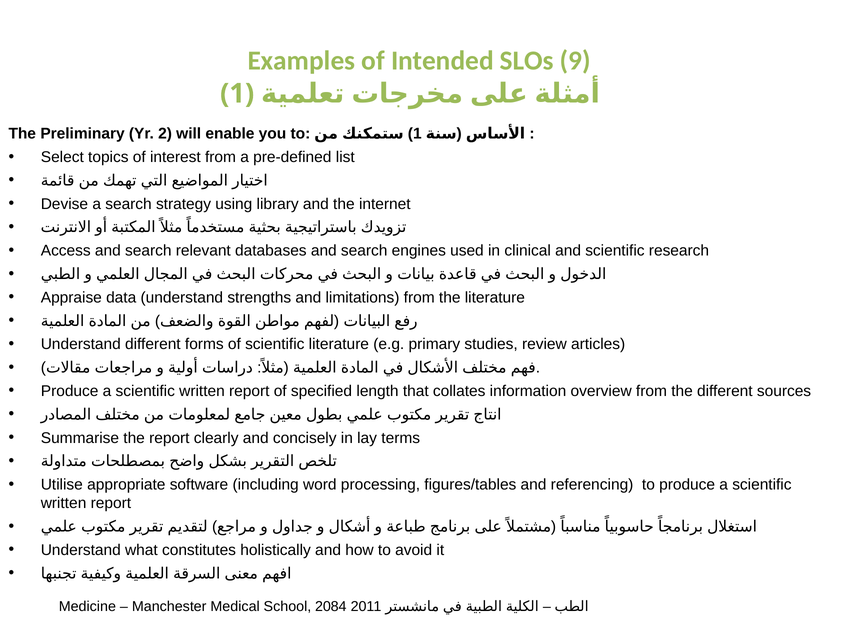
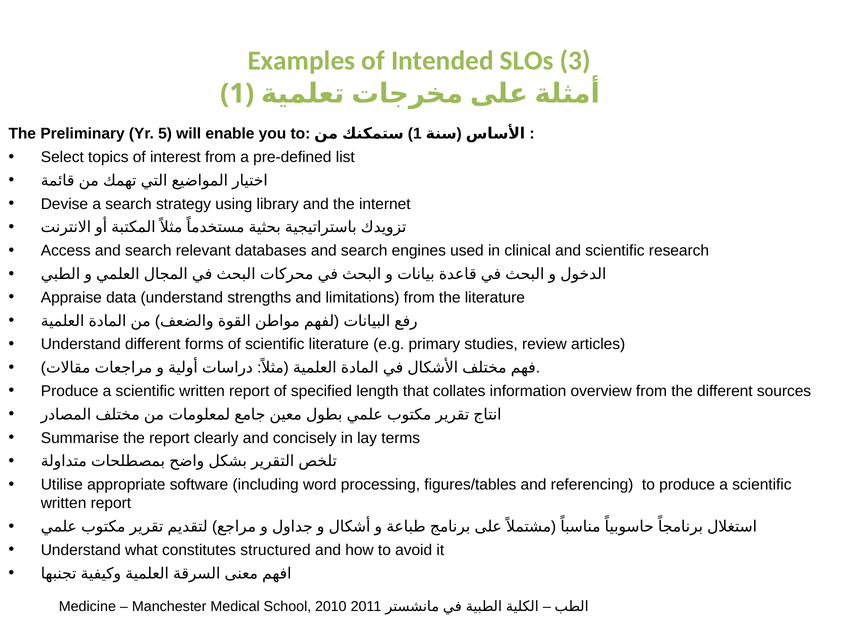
9: 9 -> 3 (575, 61)
2: 2 -> 5 (165, 134)
holistically: holistically -> structured (275, 550)
2084: 2084 -> 2010 (331, 607)
